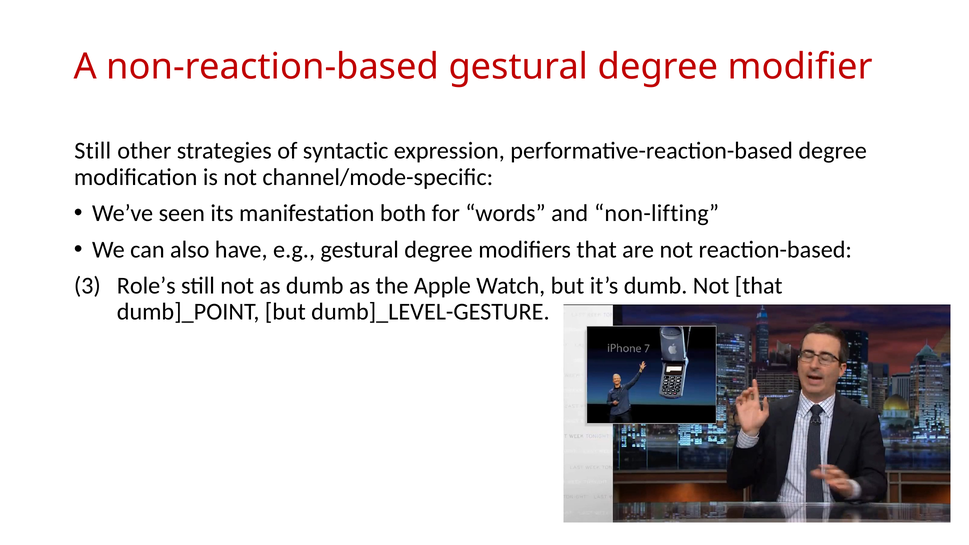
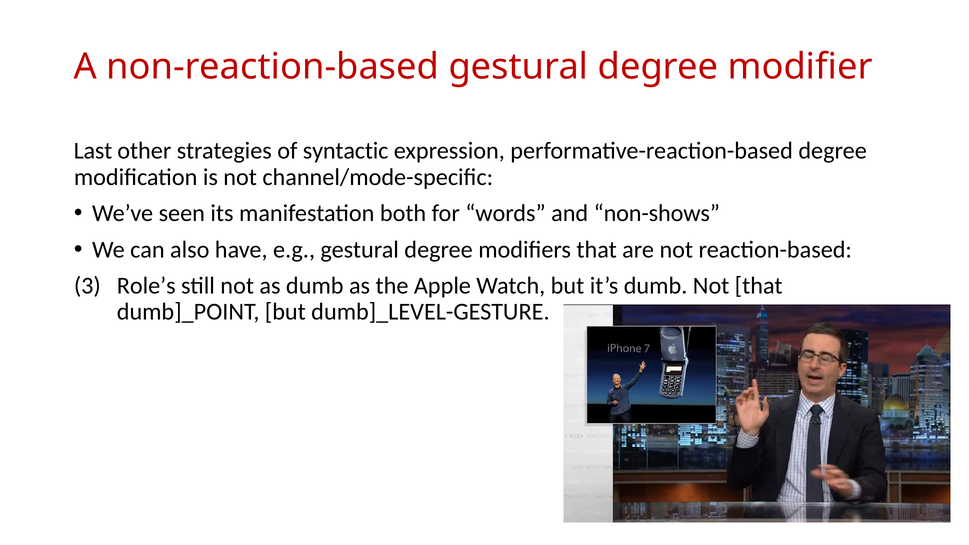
Still: Still -> Last (93, 151)
non-lifting: non-lifting -> non-shows (657, 213)
